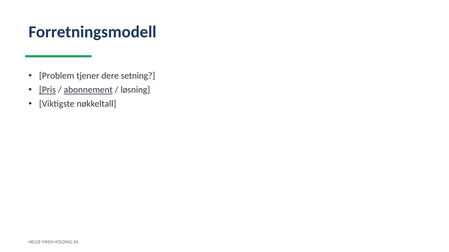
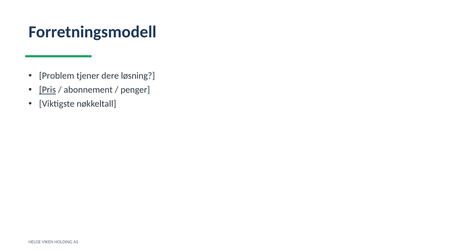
setning: setning -> løsning (138, 76)
abonnement underline: present -> none (88, 90)
løsning: løsning -> penger (135, 90)
